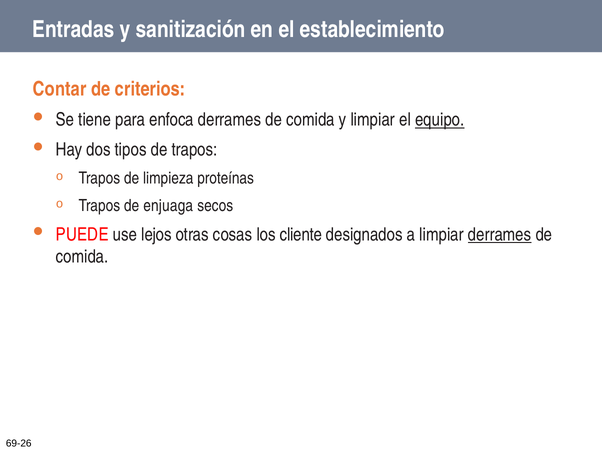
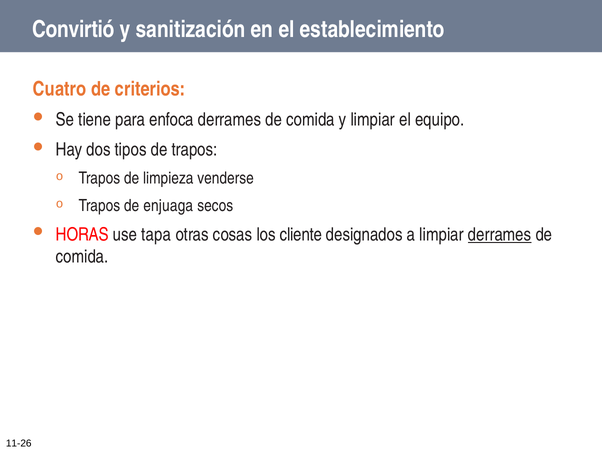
Entradas: Entradas -> Convirtió (74, 29)
Contar: Contar -> Cuatro (60, 89)
equipo underline: present -> none (440, 120)
proteínas: proteínas -> venderse (226, 178)
PUEDE: PUEDE -> HORAS (82, 234)
lejos: lejos -> tapa (156, 234)
69-26: 69-26 -> 11-26 (19, 443)
